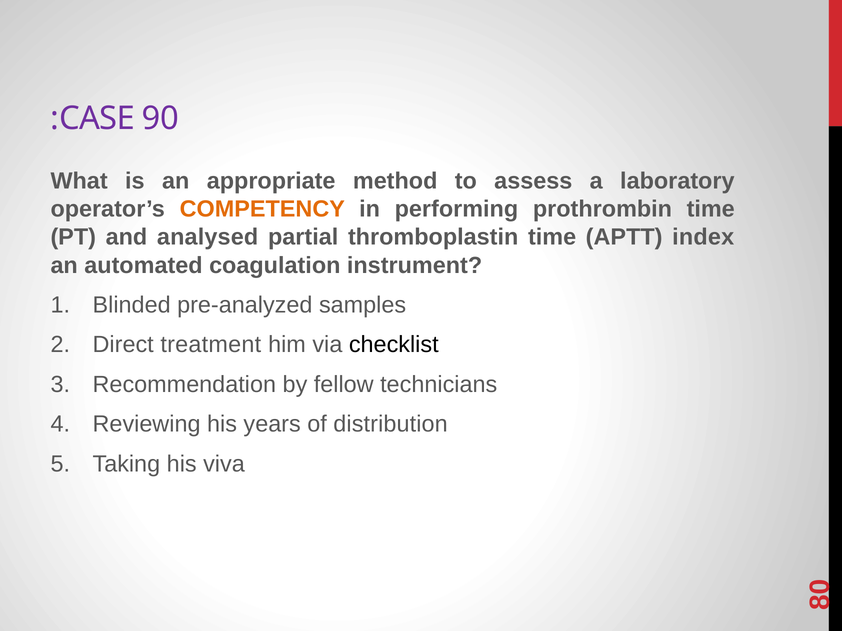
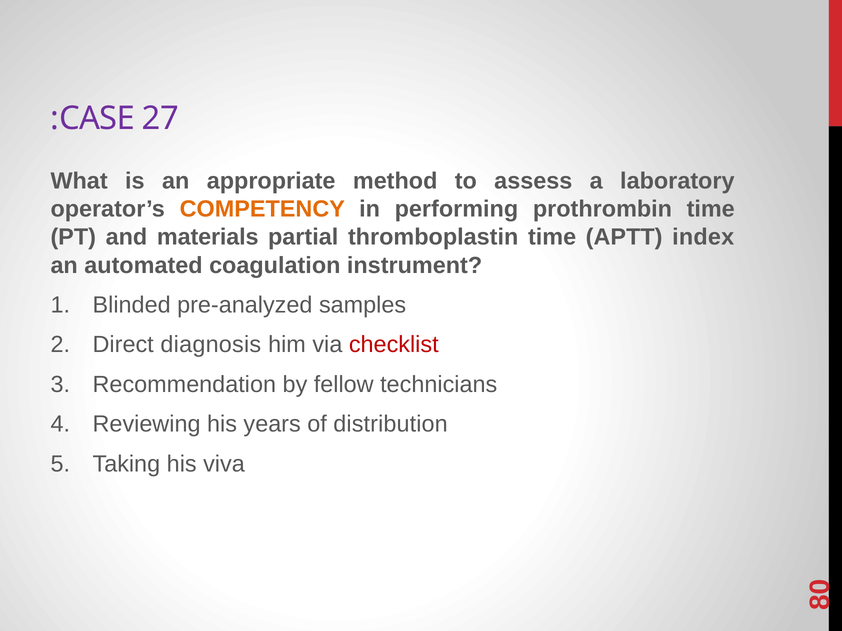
90: 90 -> 27 (160, 119)
analysed: analysed -> materials (208, 237)
treatment: treatment -> diagnosis (211, 345)
checklist colour: black -> red (394, 345)
